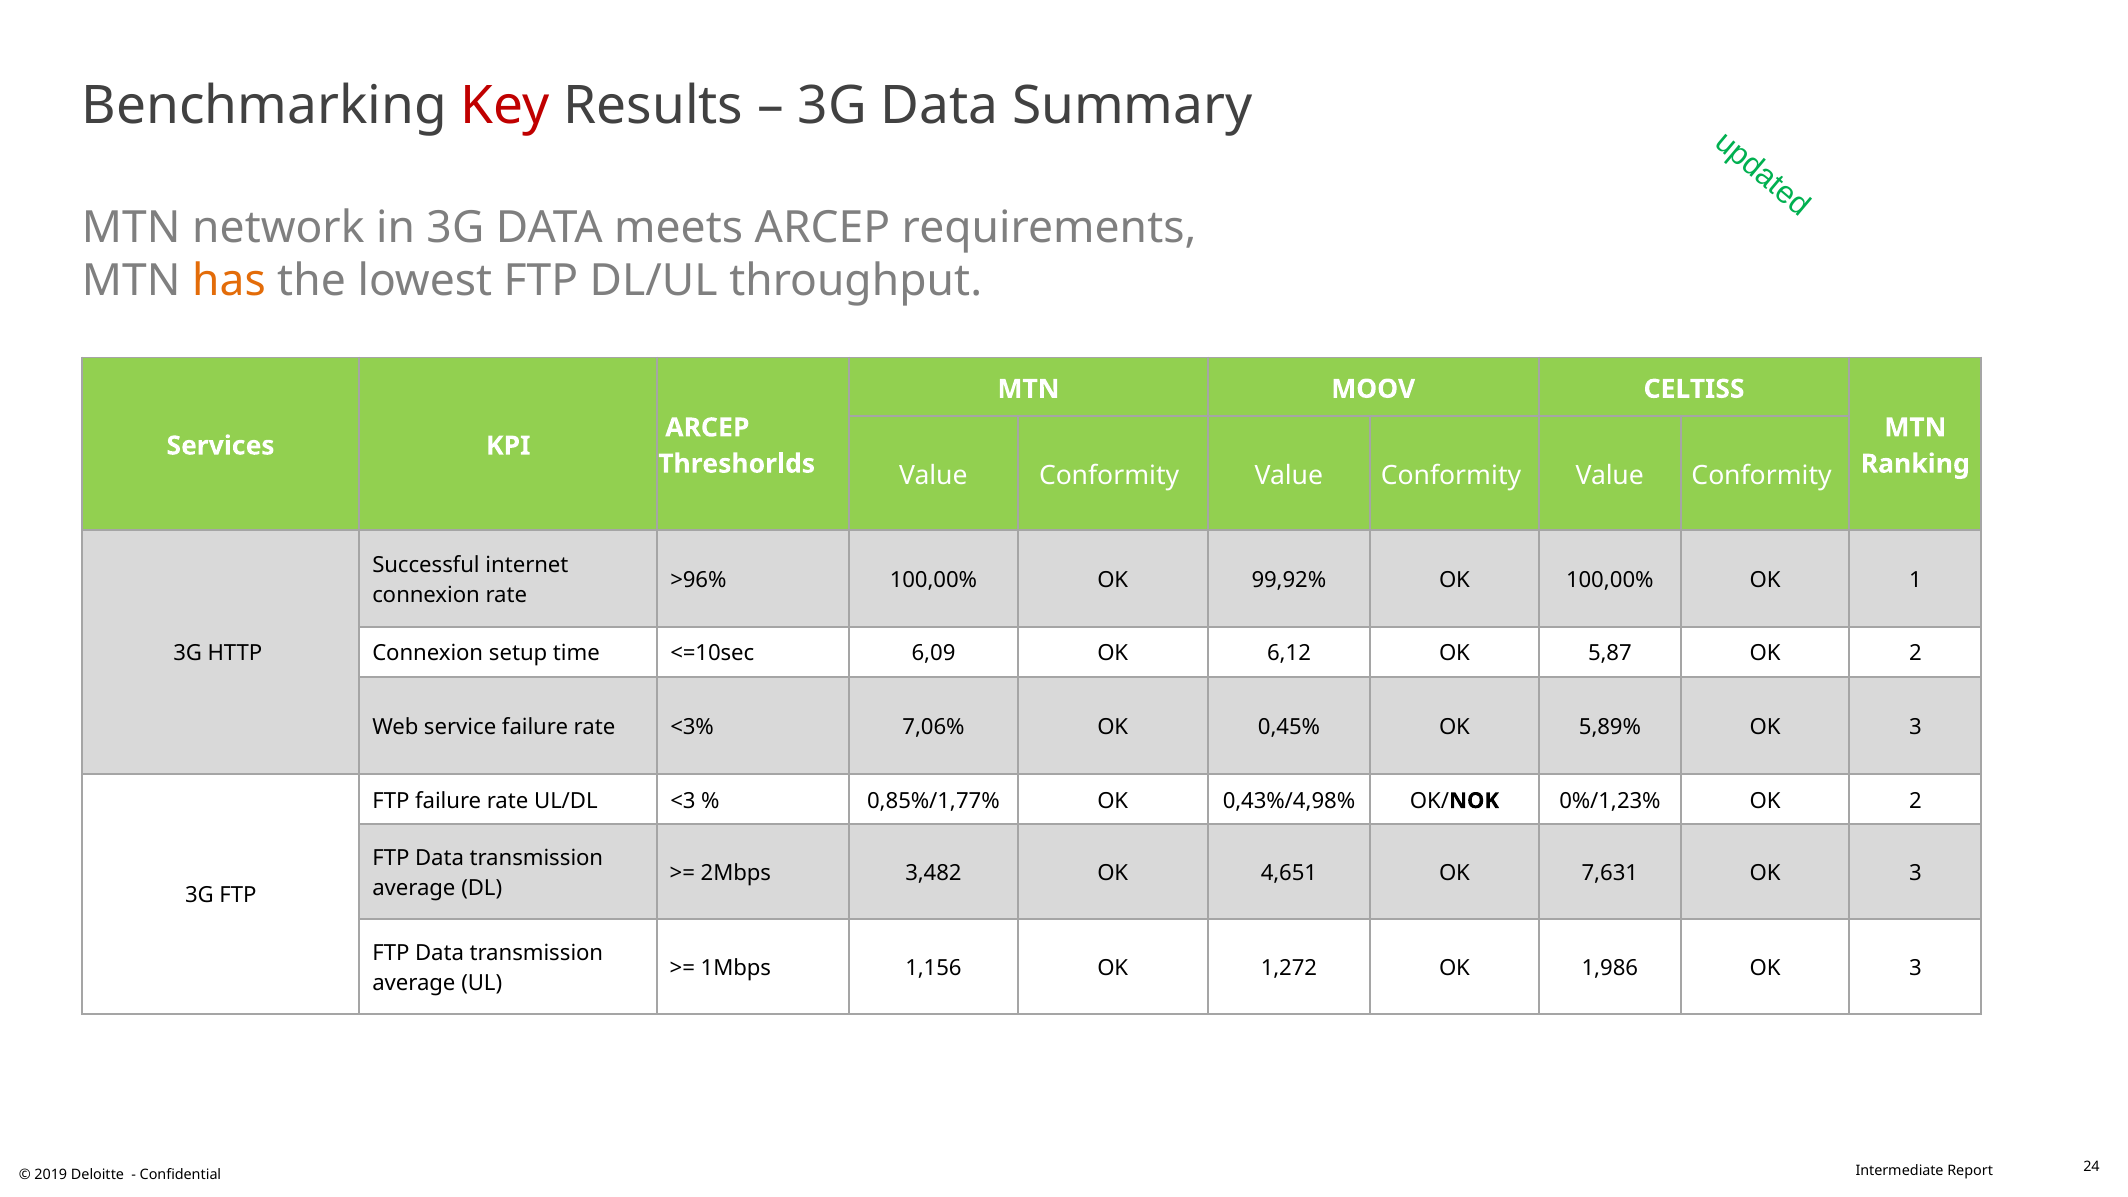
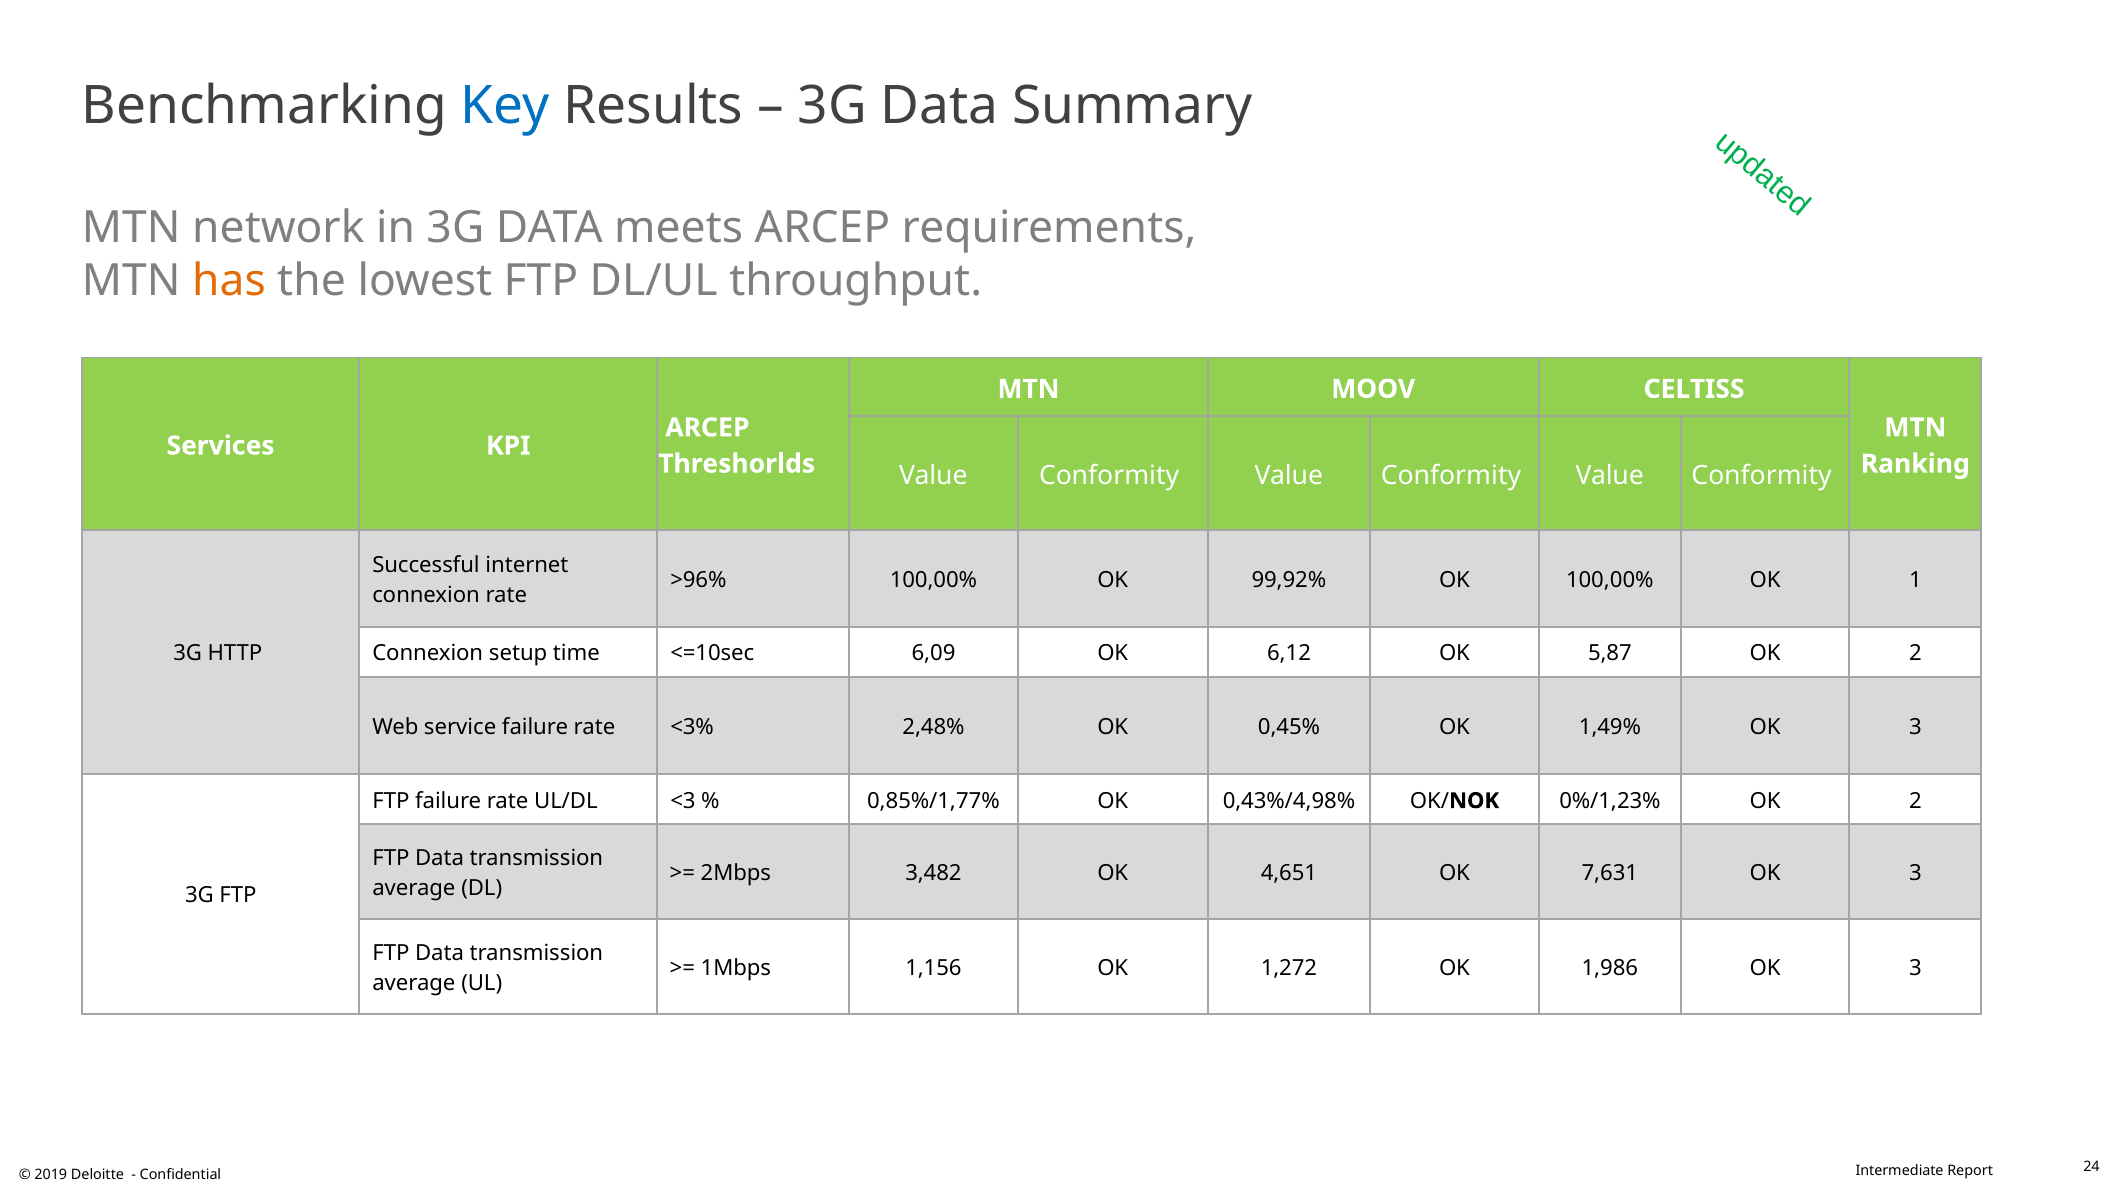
Key colour: red -> blue (505, 106)
7,06%: 7,06% -> 2,48% (934, 727)
5,89%: 5,89% -> 1,49% (1610, 727)
